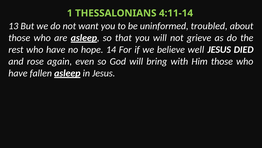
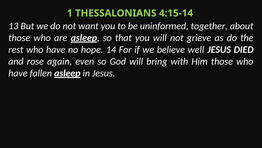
4:11-14: 4:11-14 -> 4:15-14 (176, 13)
troubled: troubled -> together (209, 26)
